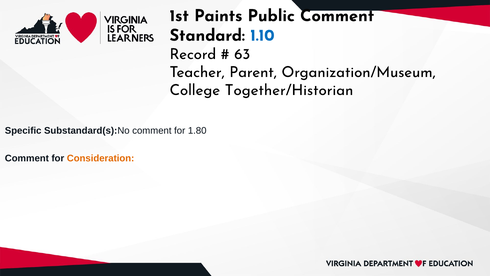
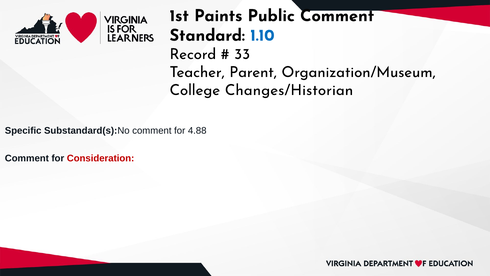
63: 63 -> 33 (242, 54)
Together/Historian: Together/Historian -> Changes/Historian (289, 90)
1.80: 1.80 -> 4.88 (197, 130)
Consideration colour: orange -> red (101, 158)
